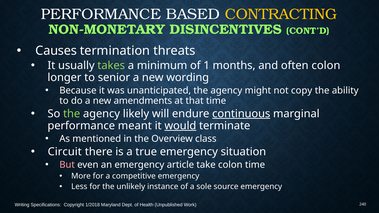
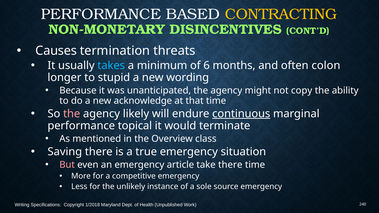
takes colour: light green -> light blue (111, 66)
1: 1 -> 6 (207, 66)
senior: senior -> stupid (114, 77)
amendments: amendments -> acknowledge (143, 101)
the colour: light green -> pink (72, 114)
meant: meant -> topical (135, 126)
would underline: present -> none (180, 126)
Circuit: Circuit -> Saving (65, 152)
take colon: colon -> there (230, 165)
